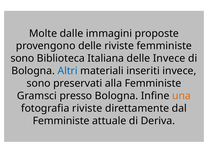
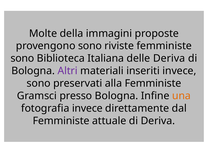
dalle: dalle -> della (71, 33)
provengono delle: delle -> sono (90, 46)
delle Invece: Invece -> Deriva (169, 58)
Altri colour: blue -> purple (68, 71)
fotografia riviste: riviste -> invece (87, 108)
